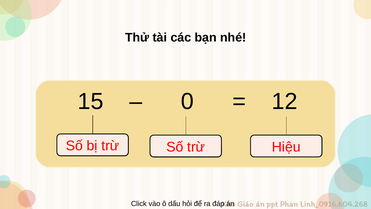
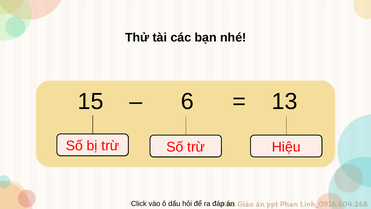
0: 0 -> 6 (187, 102)
12: 12 -> 13 (285, 102)
